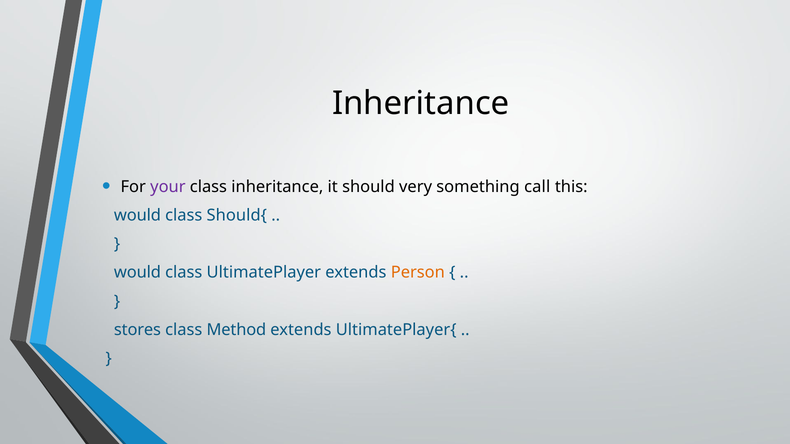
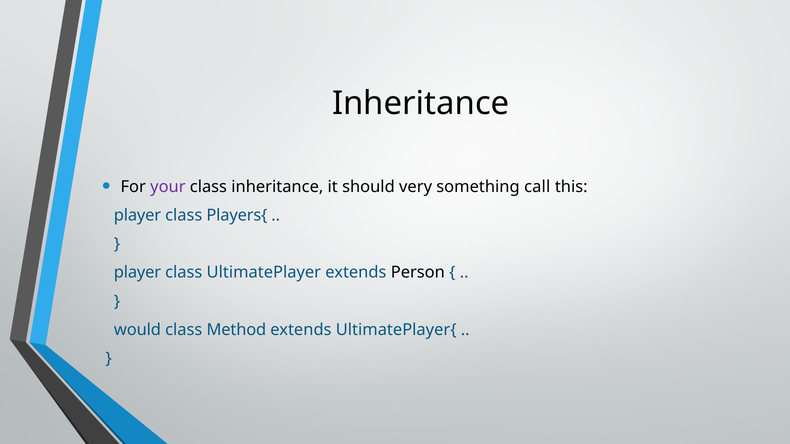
would: would -> player (137, 215)
Should{: Should{ -> Players{ (237, 215)
would: would -> player (137, 273)
Person colour: orange -> black (418, 273)
stores: stores -> would (137, 330)
